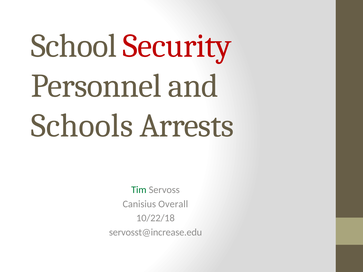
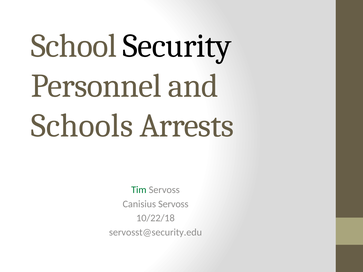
Security colour: red -> black (177, 46)
Canisius Overall: Overall -> Servoss (173, 204)
servosst@increase.edu: servosst@increase.edu -> servosst@security.edu (155, 232)
